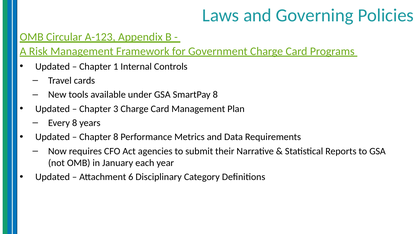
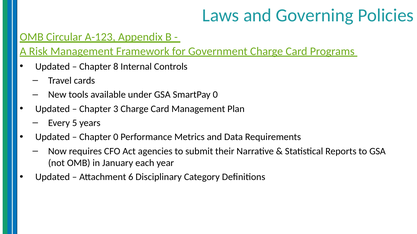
1: 1 -> 8 (116, 67)
SmartPay 8: 8 -> 0 (215, 95)
Every 8: 8 -> 5 (75, 123)
Chapter 8: 8 -> 0 (116, 137)
